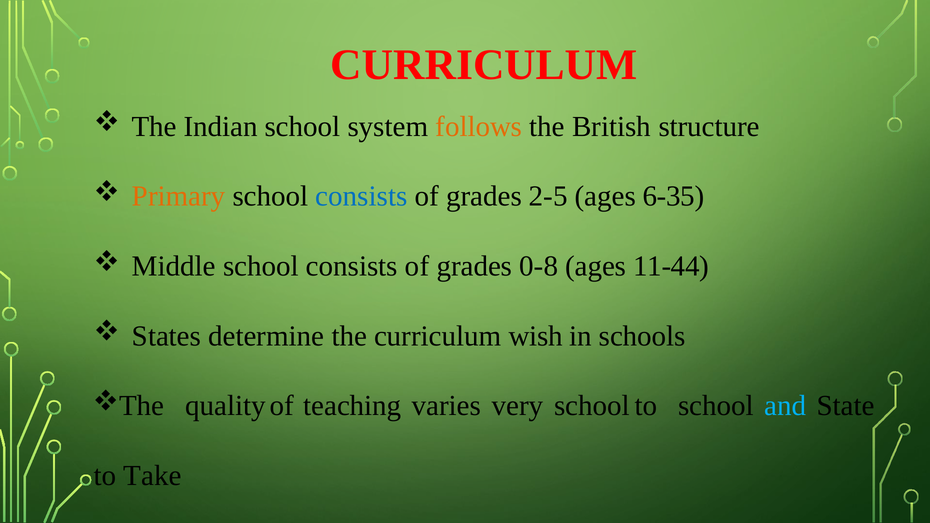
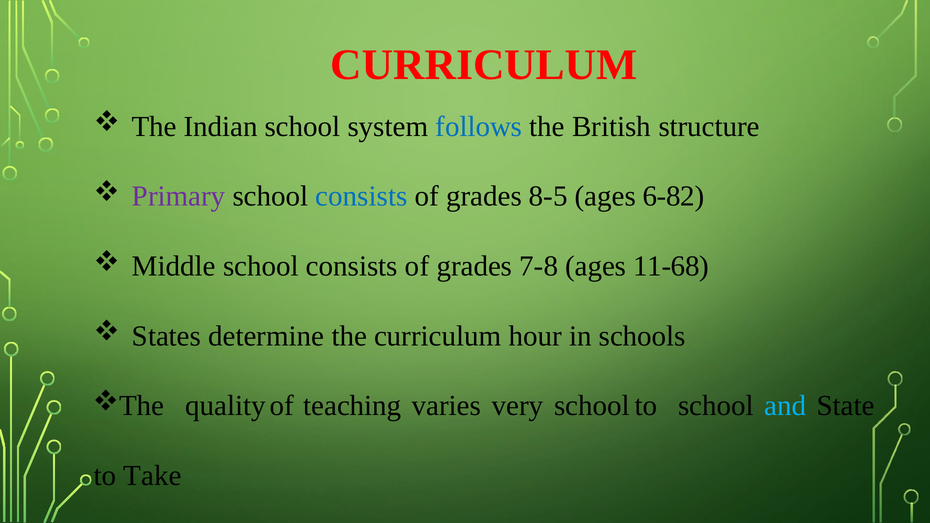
follows colour: orange -> blue (479, 127)
Primary colour: orange -> purple (179, 196)
2-5: 2-5 -> 8-5 (548, 196)
6-35: 6-35 -> 6-82 (674, 196)
0-8: 0-8 -> 7-8 (539, 266)
11-44: 11-44 -> 11-68 (671, 266)
wish: wish -> hour (535, 336)
